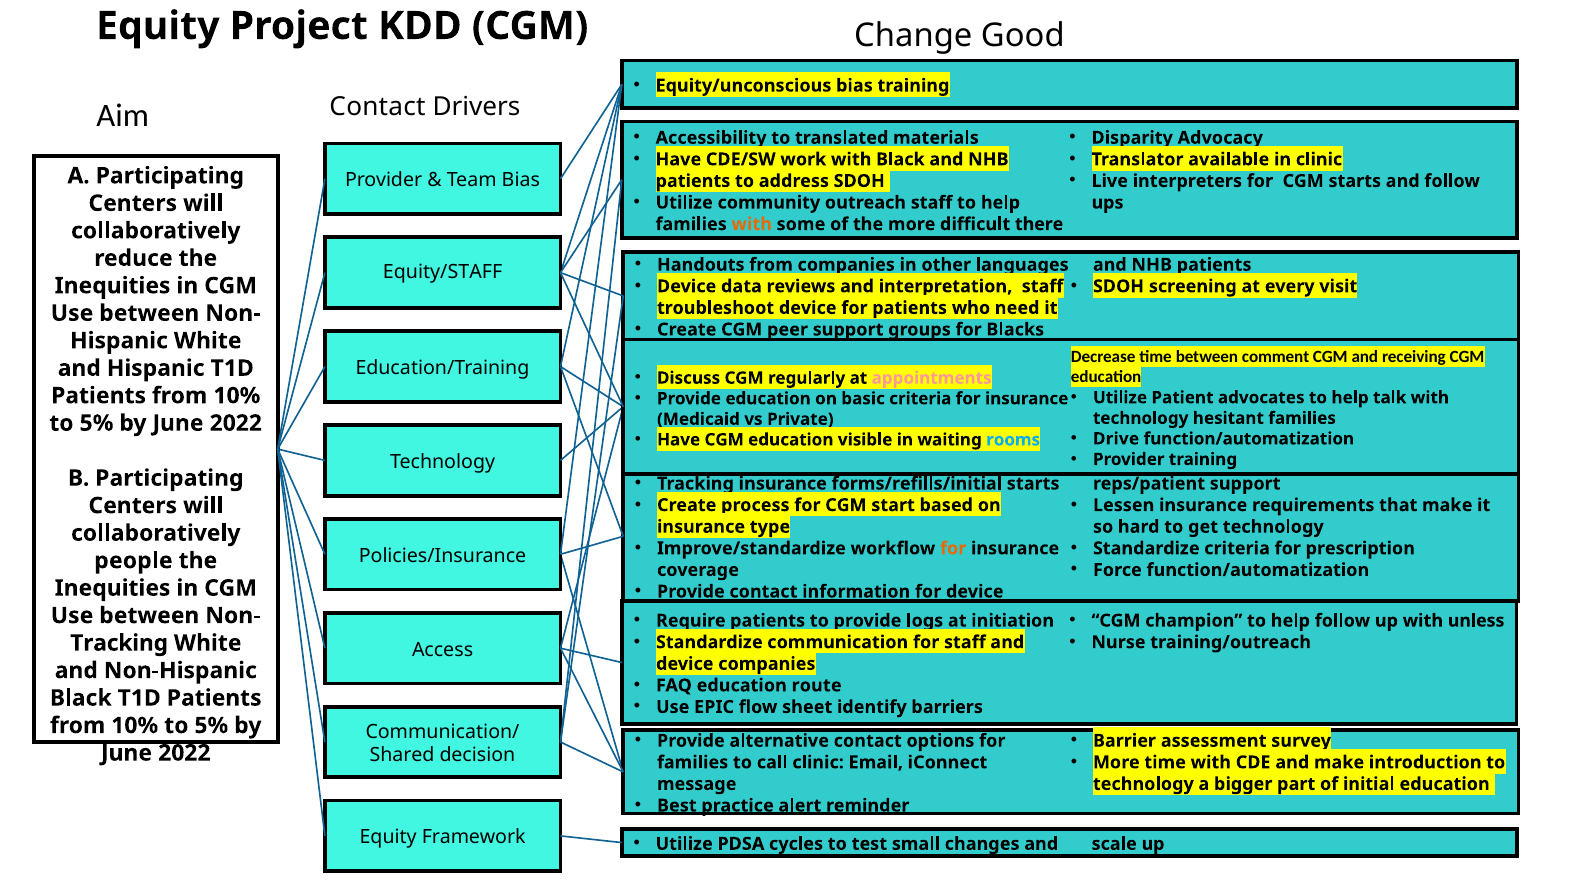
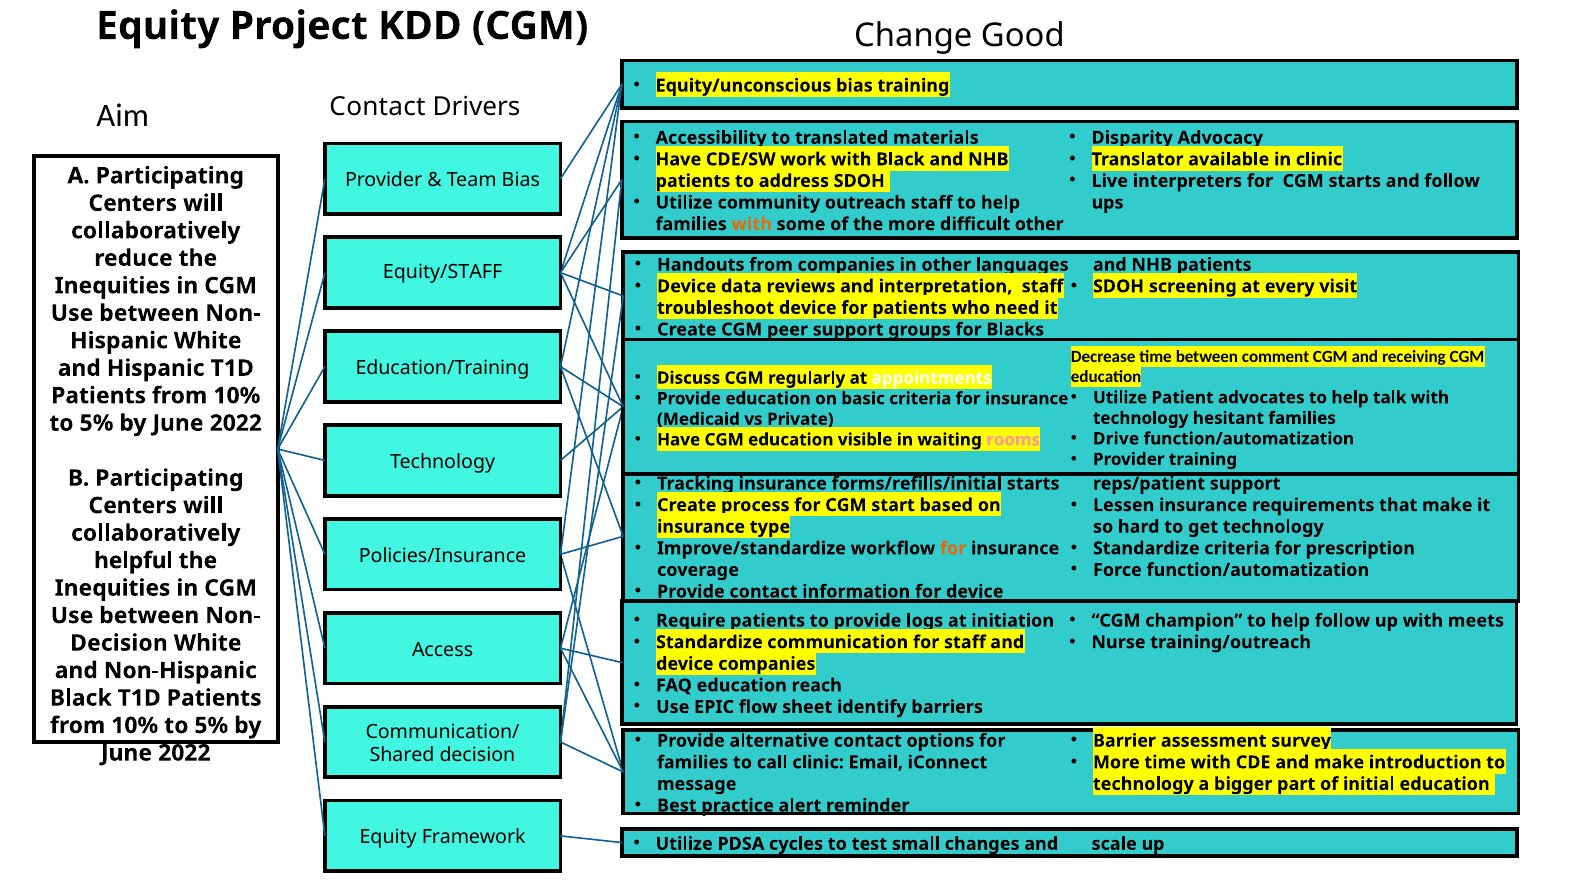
difficult there: there -> other (1039, 224)
appointments colour: pink -> white (932, 378)
rooms colour: light blue -> pink (1013, 440)
people: people -> helpful (134, 561)
unless: unless -> meets (1476, 621)
Tracking: Tracking -> Decision (119, 644)
route: route -> reach (817, 686)
